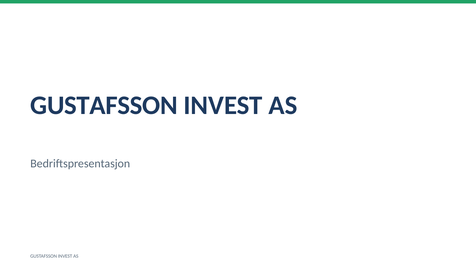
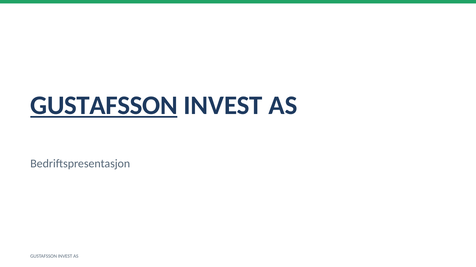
GUSTAFSSON underline: none -> present (104, 106)
